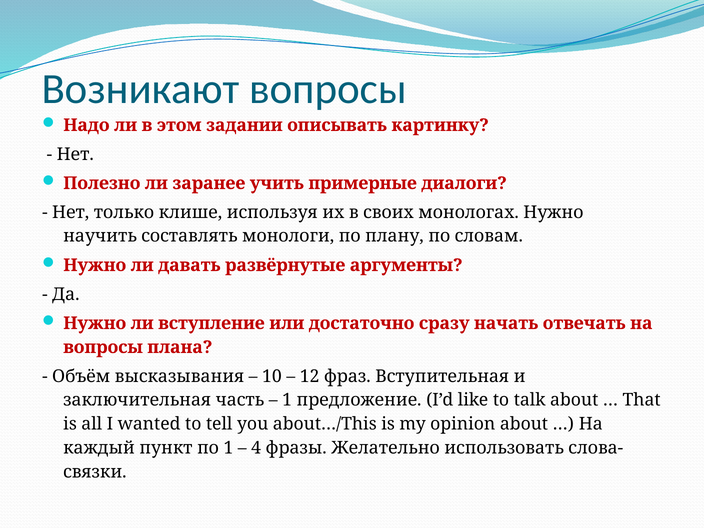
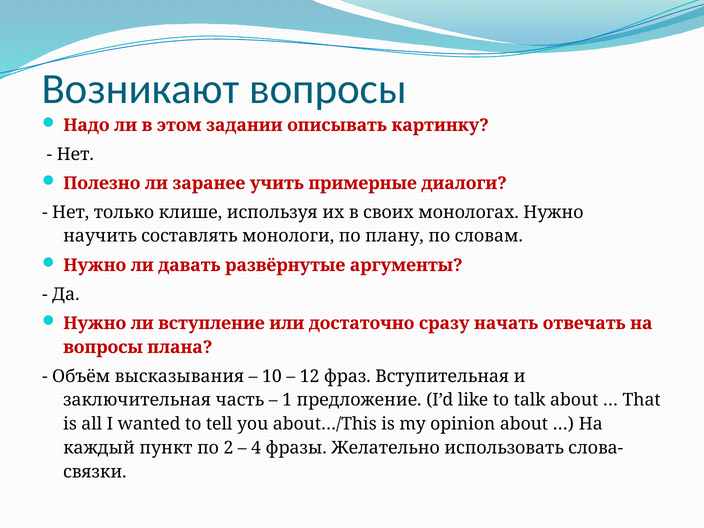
по 1: 1 -> 2 (228, 448)
